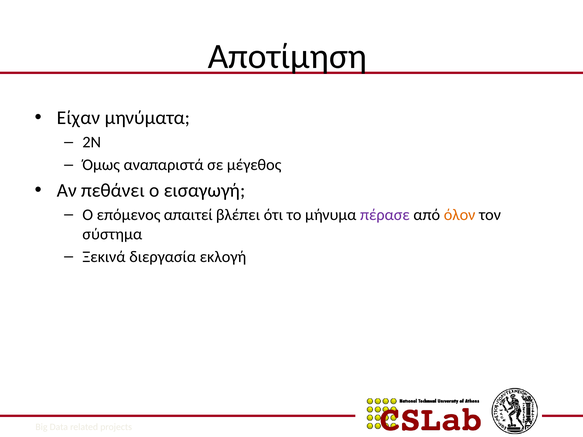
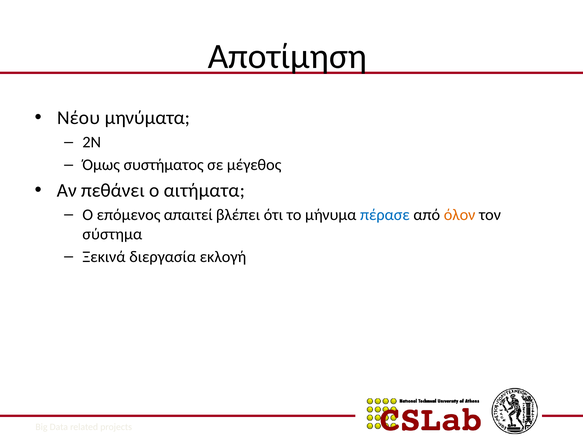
Είχαν: Είχαν -> Νέου (79, 118)
αναπαριστά: αναπαριστά -> συστήματος (164, 165)
εισαγωγή: εισαγωγή -> αιτήματα (204, 191)
πέρασε colour: purple -> blue (385, 215)
